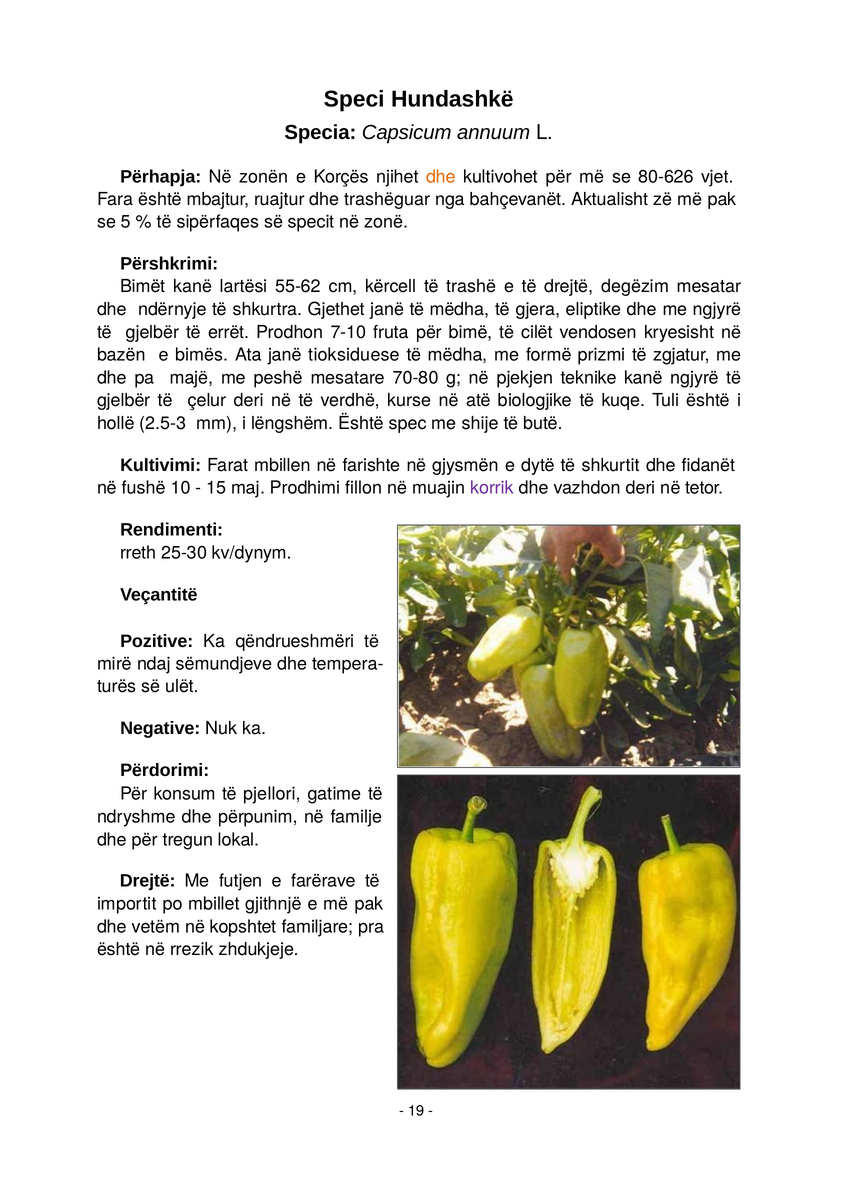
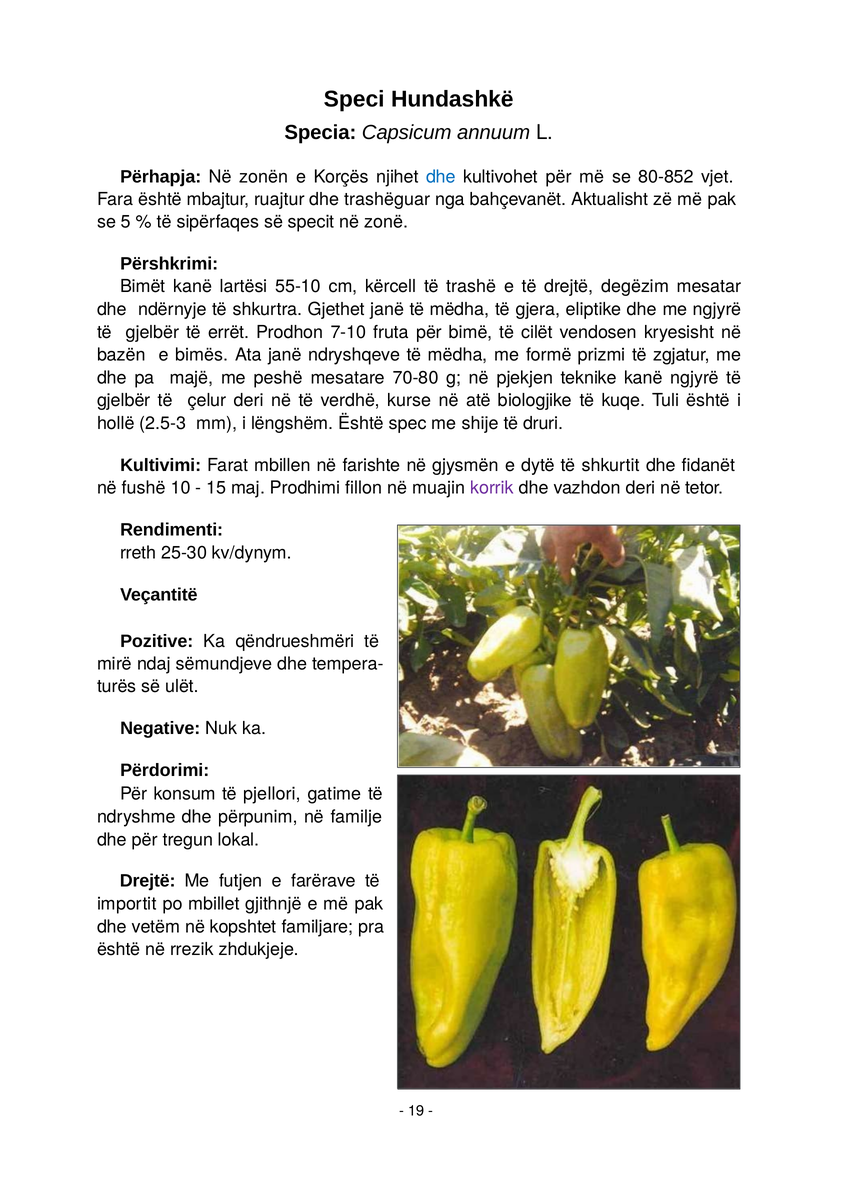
dhe colour: orange -> blue (441, 177)
80-626: 80-626 -> 80-852 (666, 177)
55-62: 55-62 -> 55-10 (298, 287)
tioksiduese: tioksiduese -> ndryshqeve (354, 355)
butë: butë -> druri (543, 423)
